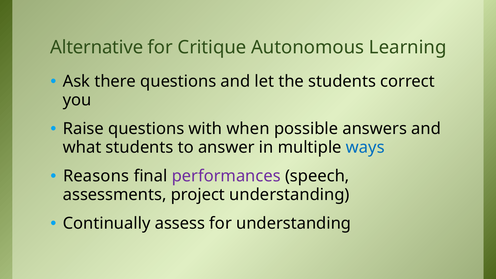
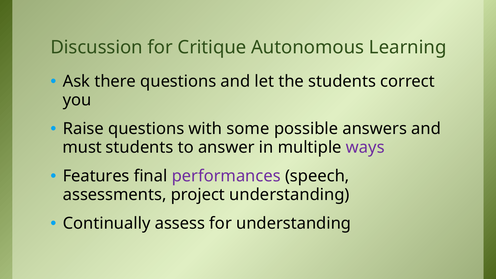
Alternative: Alternative -> Discussion (97, 48)
when: when -> some (248, 129)
what: what -> must (82, 148)
ways colour: blue -> purple (365, 148)
Reasons: Reasons -> Features (96, 176)
